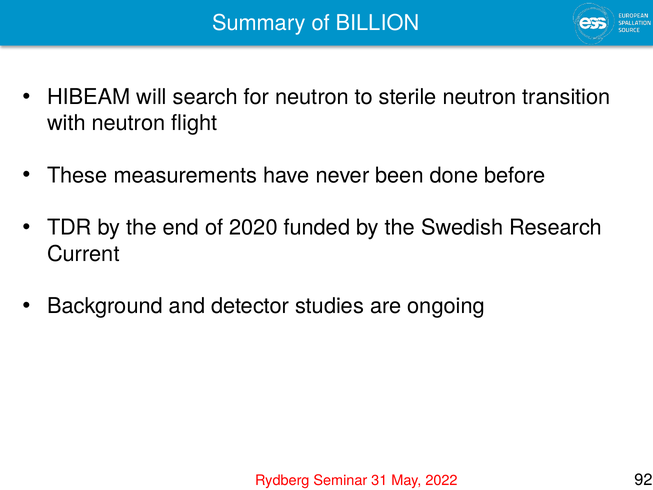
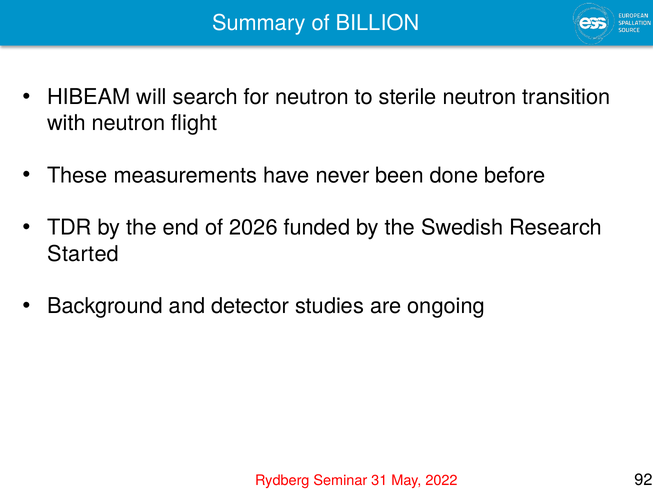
2020: 2020 -> 2026 (253, 228)
Current: Current -> Started (83, 254)
